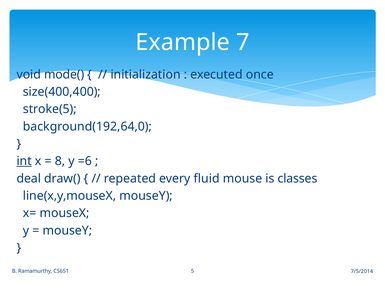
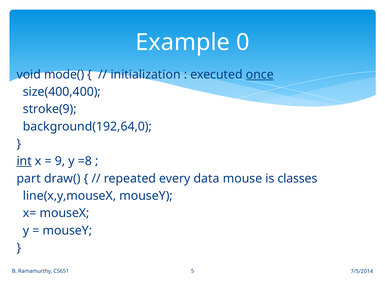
7: 7 -> 0 (243, 42)
once underline: none -> present (260, 74)
stroke(5: stroke(5 -> stroke(9 (50, 109)
8: 8 -> 9 (60, 161)
=6: =6 -> =8 (85, 161)
deal: deal -> part (29, 178)
fluid: fluid -> data (207, 178)
